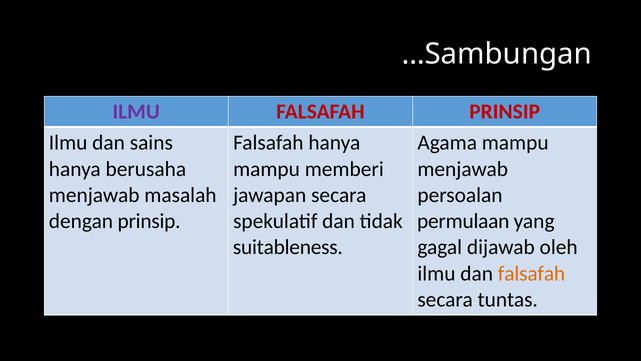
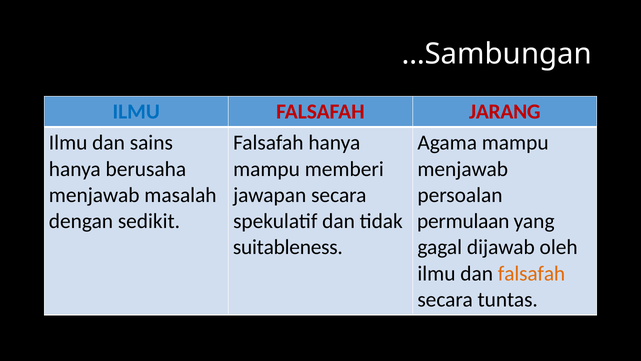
ILMU colour: purple -> blue (136, 112)
FALSAFAH PRINSIP: PRINSIP -> JARANG (505, 112)
dengan prinsip: prinsip -> sedikit (149, 221)
